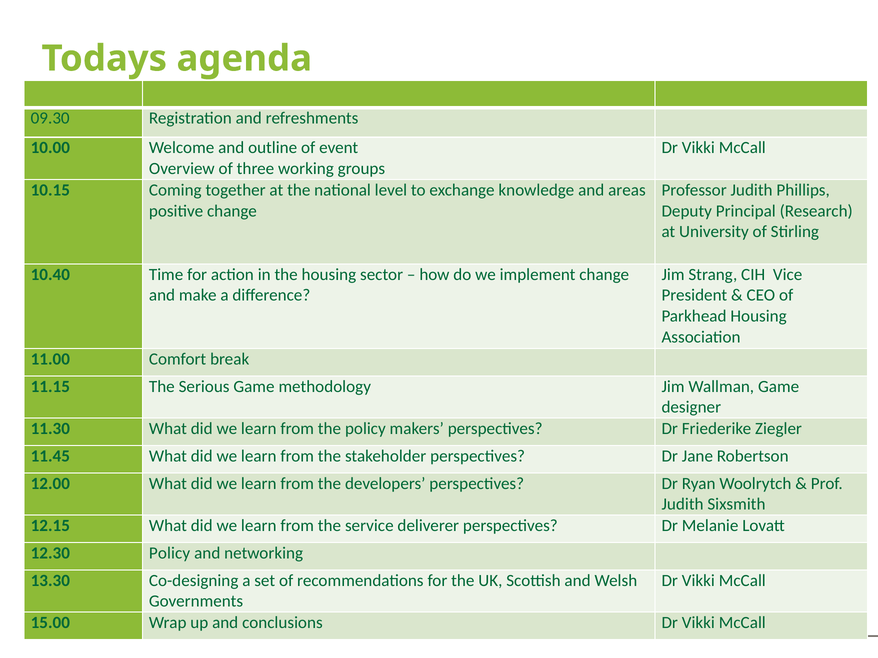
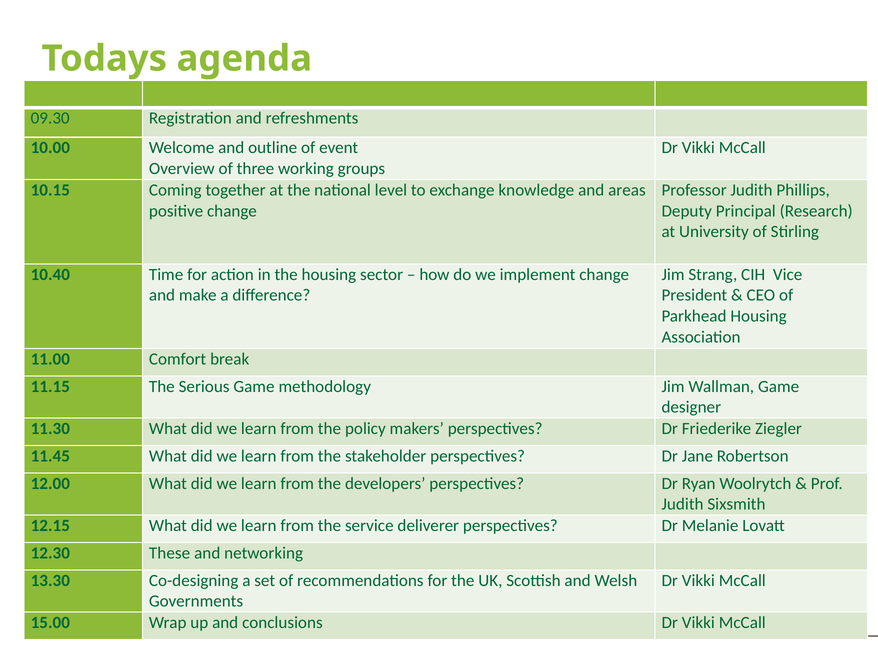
12.30 Policy: Policy -> These (170, 554)
